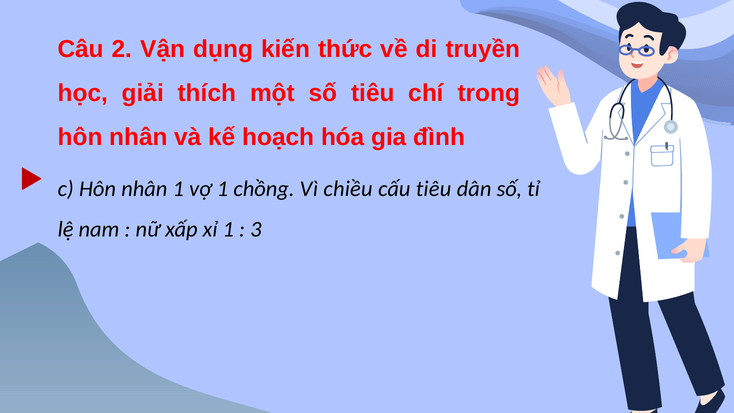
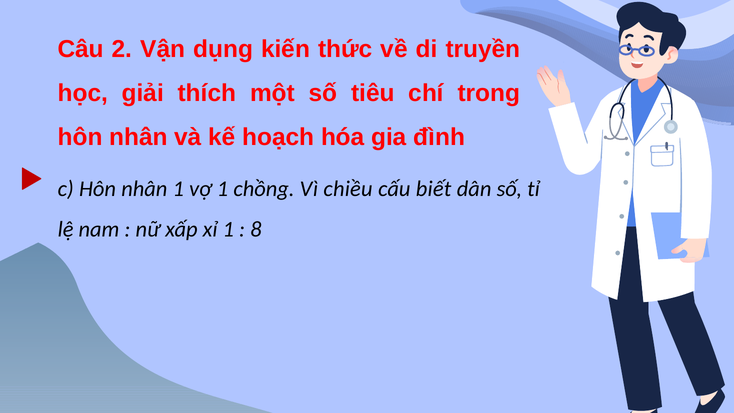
cấu tiêu: tiêu -> biết (434, 189)
3: 3 -> 8 (256, 229)
